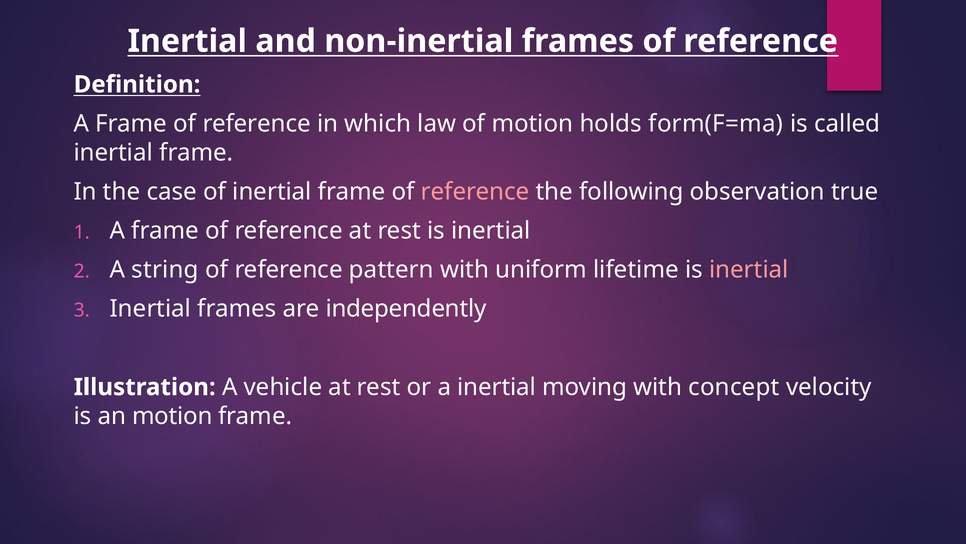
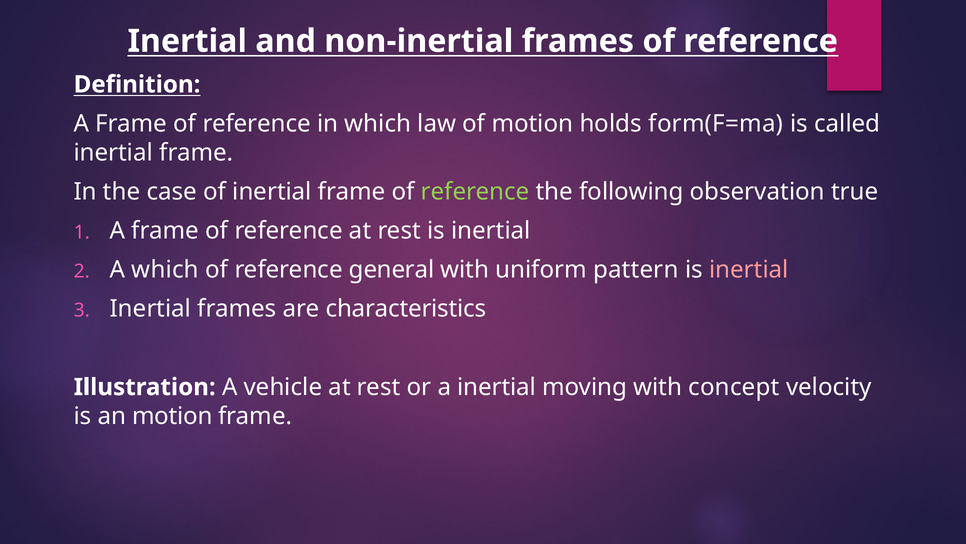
reference colour: pink -> light green (475, 191)
A string: string -> which (165, 270)
pattern: pattern -> general (392, 270)
lifetime: lifetime -> pattern (636, 270)
independently: independently -> characteristics (406, 309)
